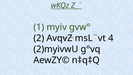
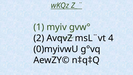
2)myivwU: 2)myivwU -> 0)myivwU (56, 49)
